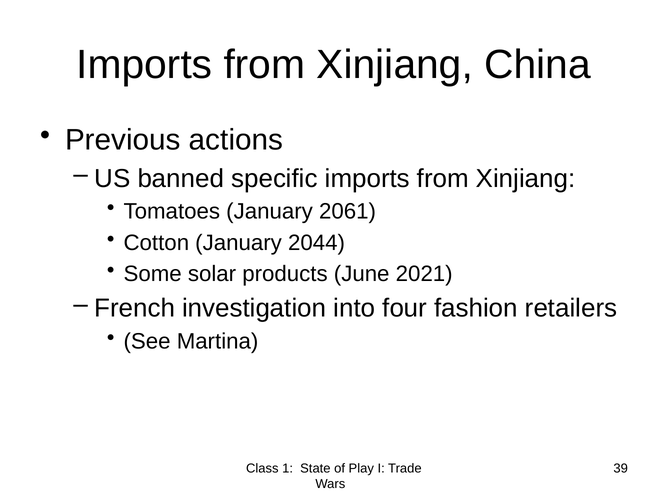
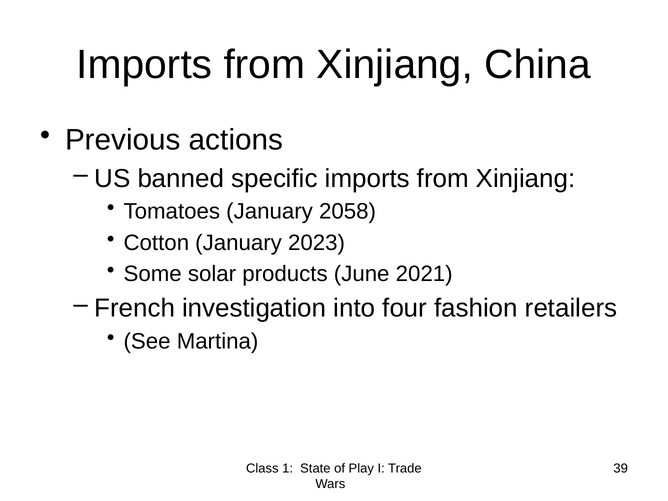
2061: 2061 -> 2058 (348, 212)
2044: 2044 -> 2023 (317, 243)
